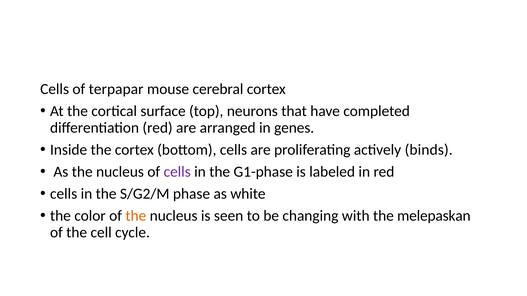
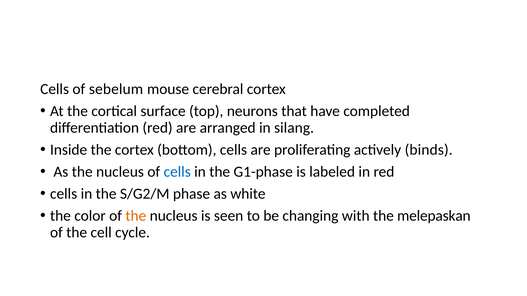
terpapar: terpapar -> sebelum (116, 89)
genes: genes -> silang (294, 128)
cells colour: purple -> blue (177, 172)
